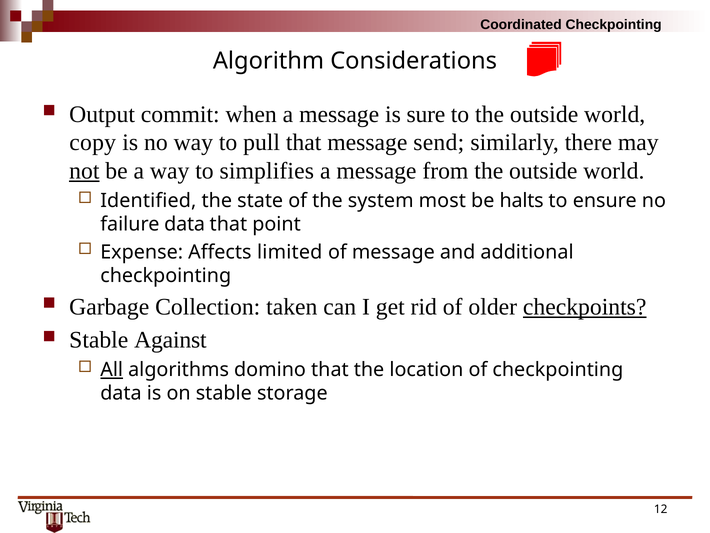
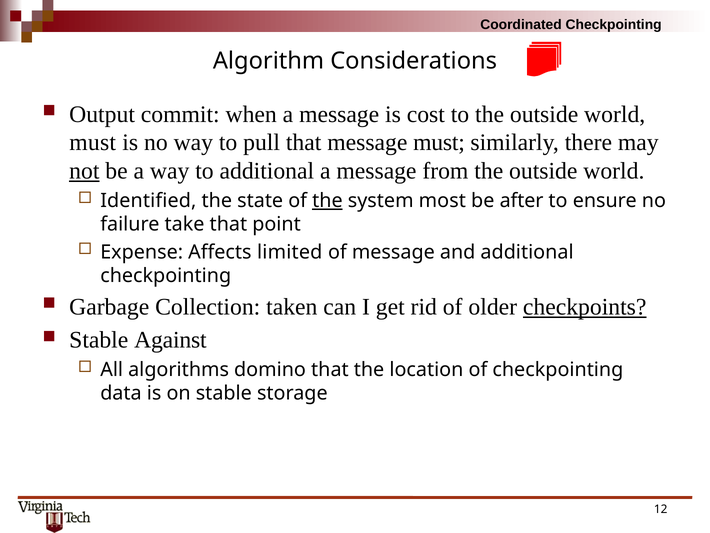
sure: sure -> cost (426, 114)
copy: copy -> must (93, 142)
message send: send -> must (439, 142)
to simplifies: simplifies -> additional (267, 171)
the underline: none -> present (327, 201)
halts: halts -> after (522, 201)
failure data: data -> take (185, 224)
All underline: present -> none (112, 369)
